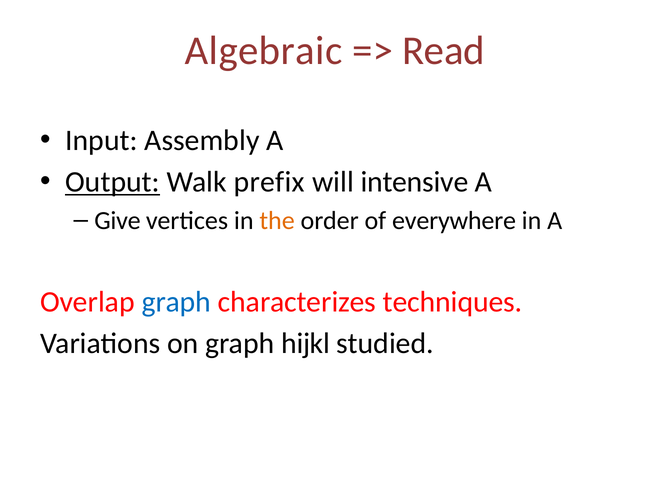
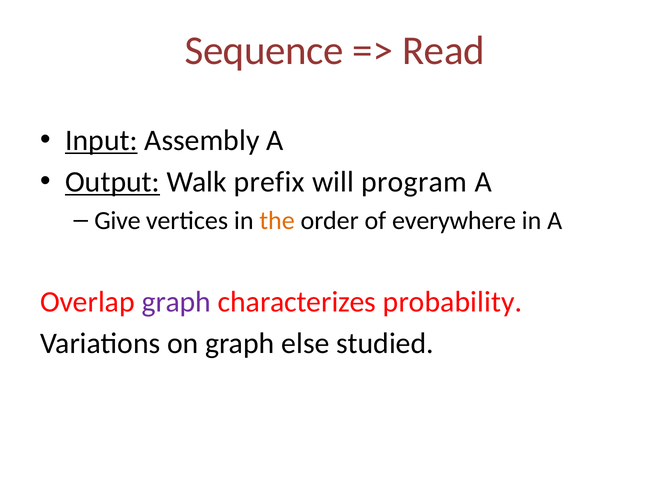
Algebraic: Algebraic -> Sequence (264, 51)
Input underline: none -> present (101, 140)
intensive: intensive -> program (414, 182)
graph colour: blue -> purple (176, 302)
techniques: techniques -> probability (453, 302)
hijkl: hijkl -> else (305, 344)
